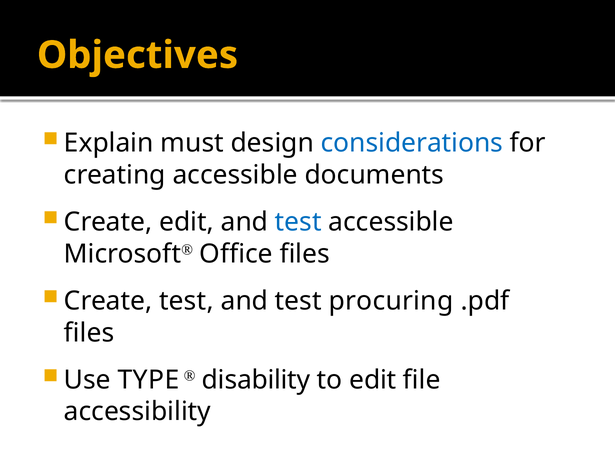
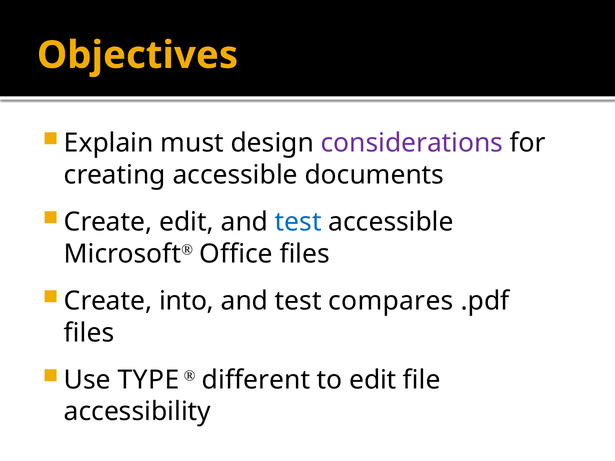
considerations colour: blue -> purple (412, 143)
Create test: test -> into (187, 301)
procuring: procuring -> compares (391, 301)
disability: disability -> different (256, 380)
